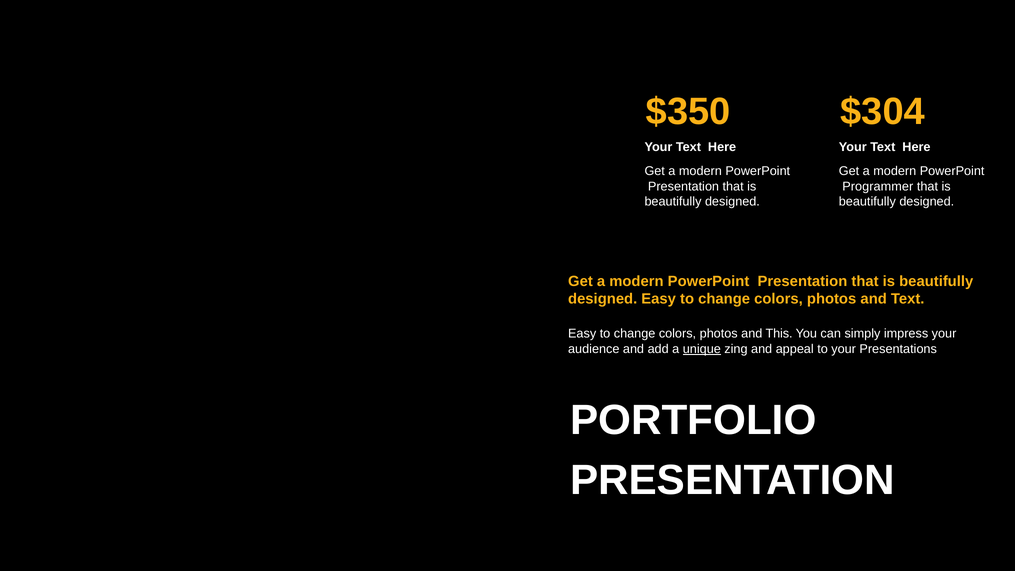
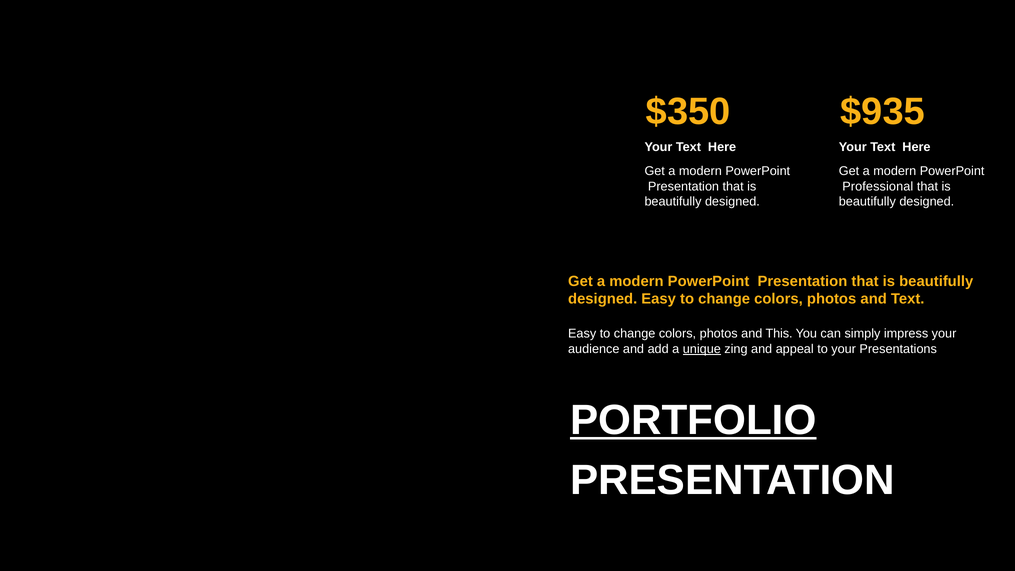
$304: $304 -> $935 (883, 112)
Programmer: Programmer -> Professional (878, 186)
PORTFOLIO underline: none -> present (693, 420)
